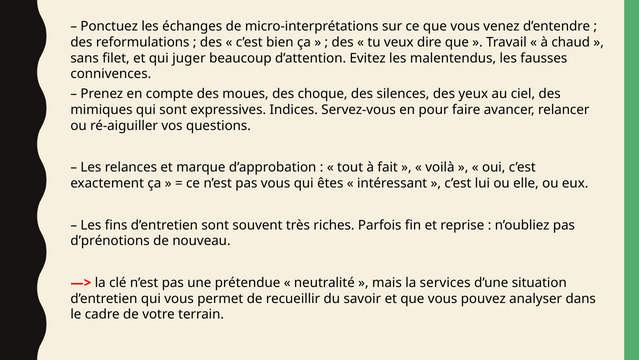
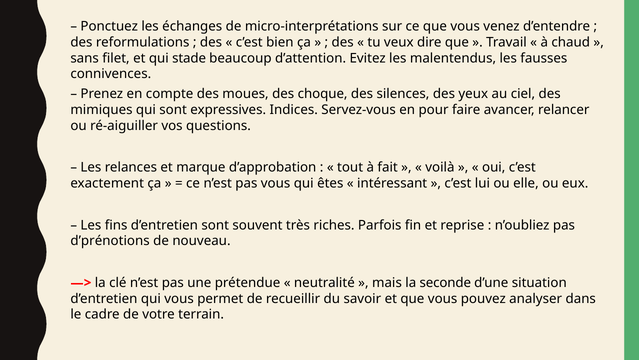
juger: juger -> stade (189, 58)
services: services -> seconde (445, 282)
